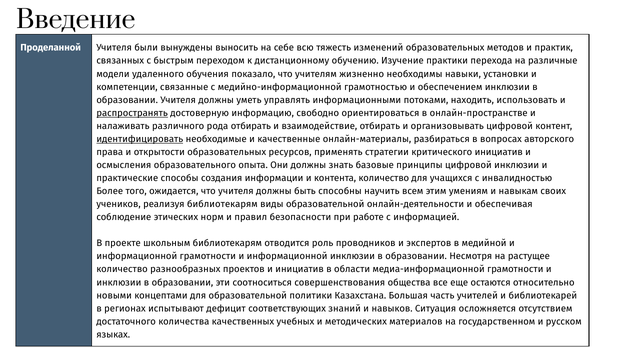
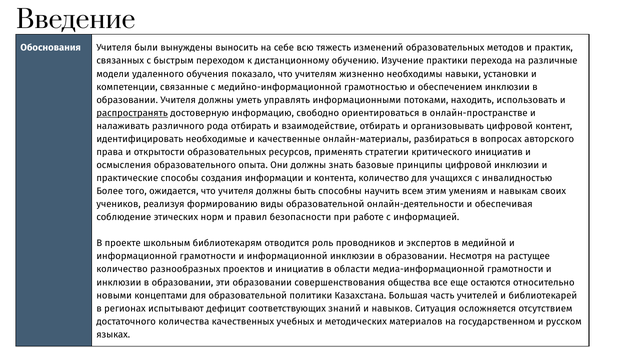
Проделанной: Проделанной -> Обоснования (51, 48)
идентифицировать underline: present -> none (140, 139)
реализуя библиотекарям: библиотекарям -> формированию (222, 204)
эти соотноситься: соотноситься -> образовании (262, 282)
